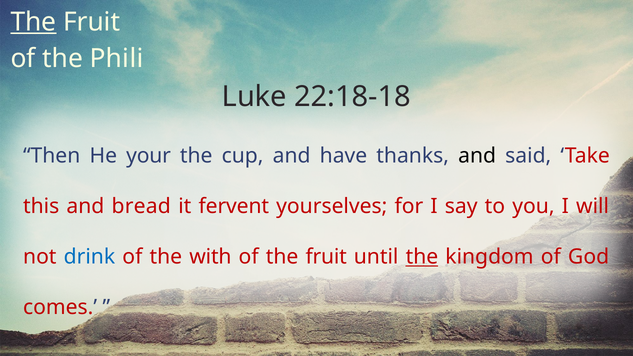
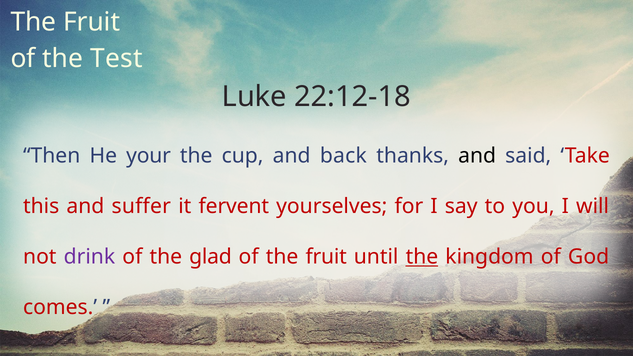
The underline: present -> none (33, 22)
Phili: Phili -> Test (117, 59)
22:18-18: 22:18-18 -> 22:12-18 (353, 97)
have: have -> back (343, 156)
bread: bread -> suffer (141, 206)
drink colour: blue -> purple (89, 257)
with: with -> glad (210, 257)
